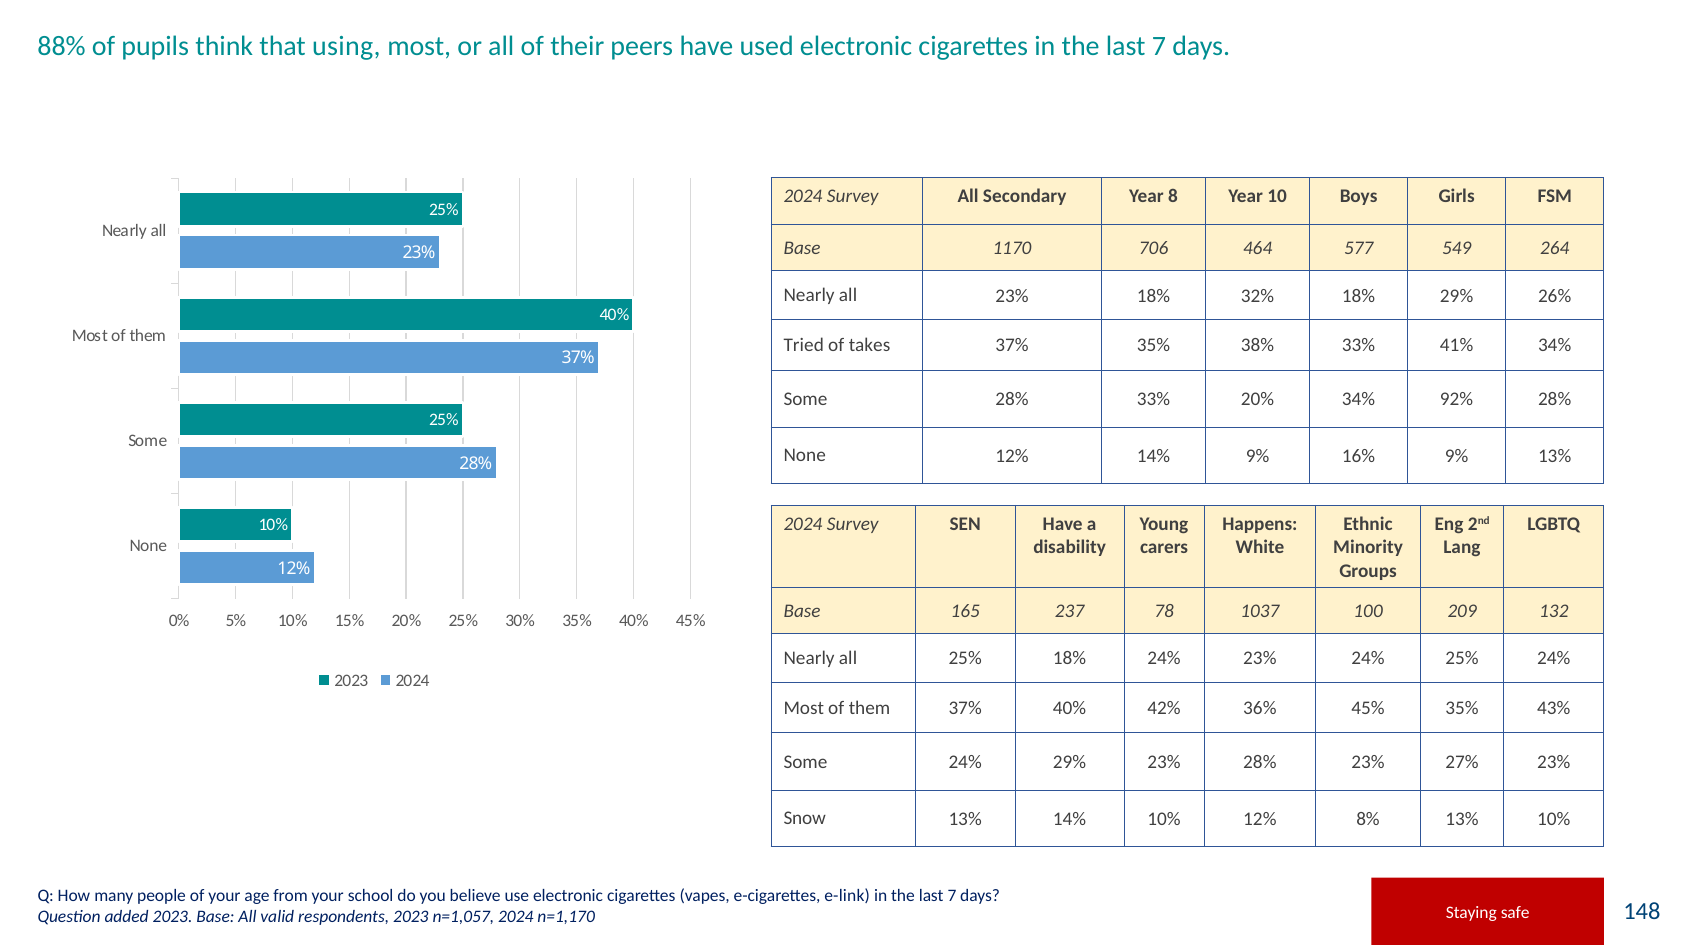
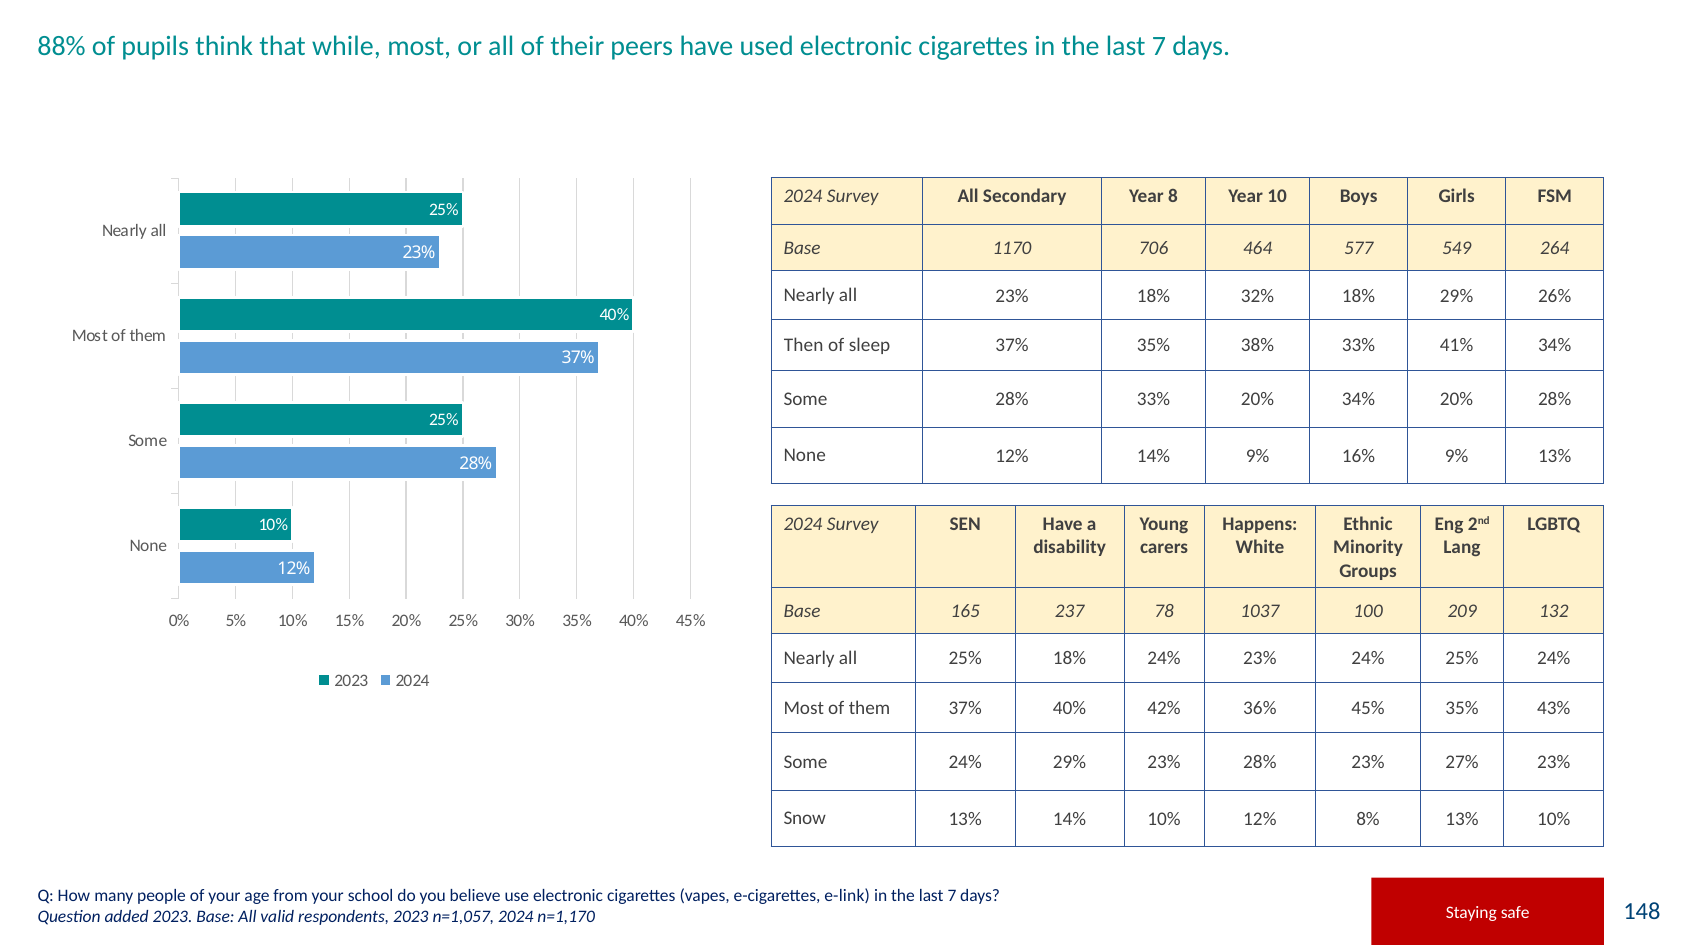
using: using -> while (346, 46)
Tried: Tried -> Then (804, 345)
takes: takes -> sleep (870, 345)
34% 92%: 92% -> 20% (1457, 400)
